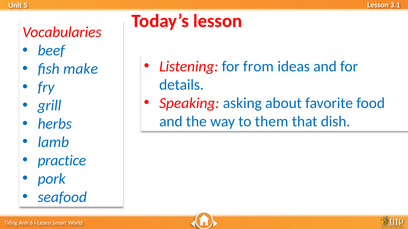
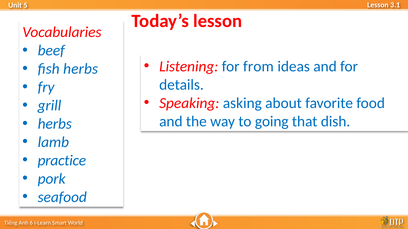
fish make: make -> herbs (81, 69)
them: them -> going (272, 122)
